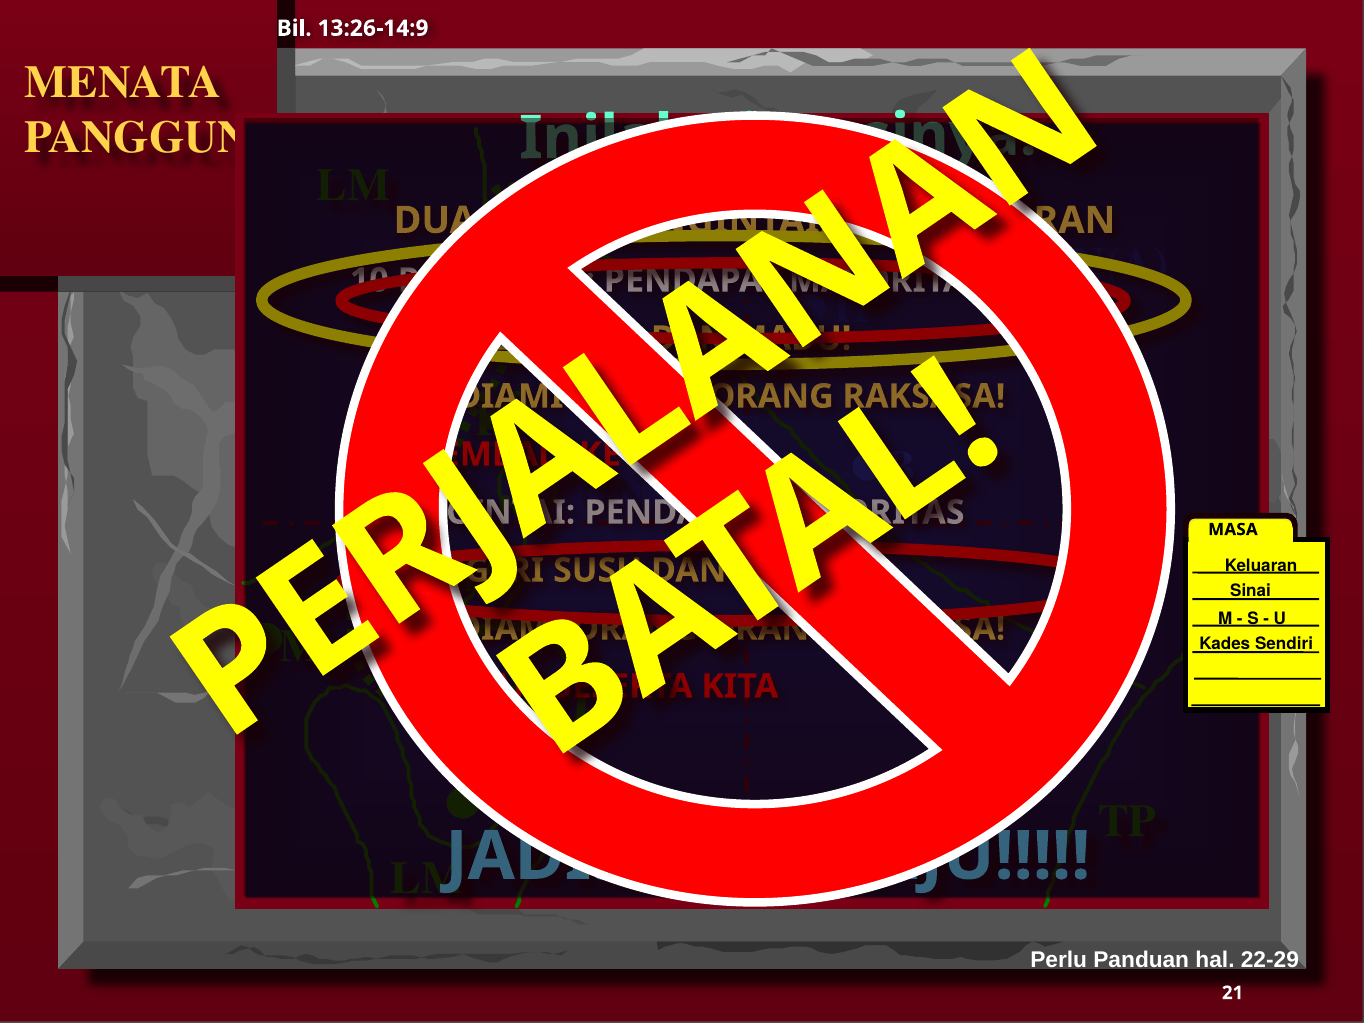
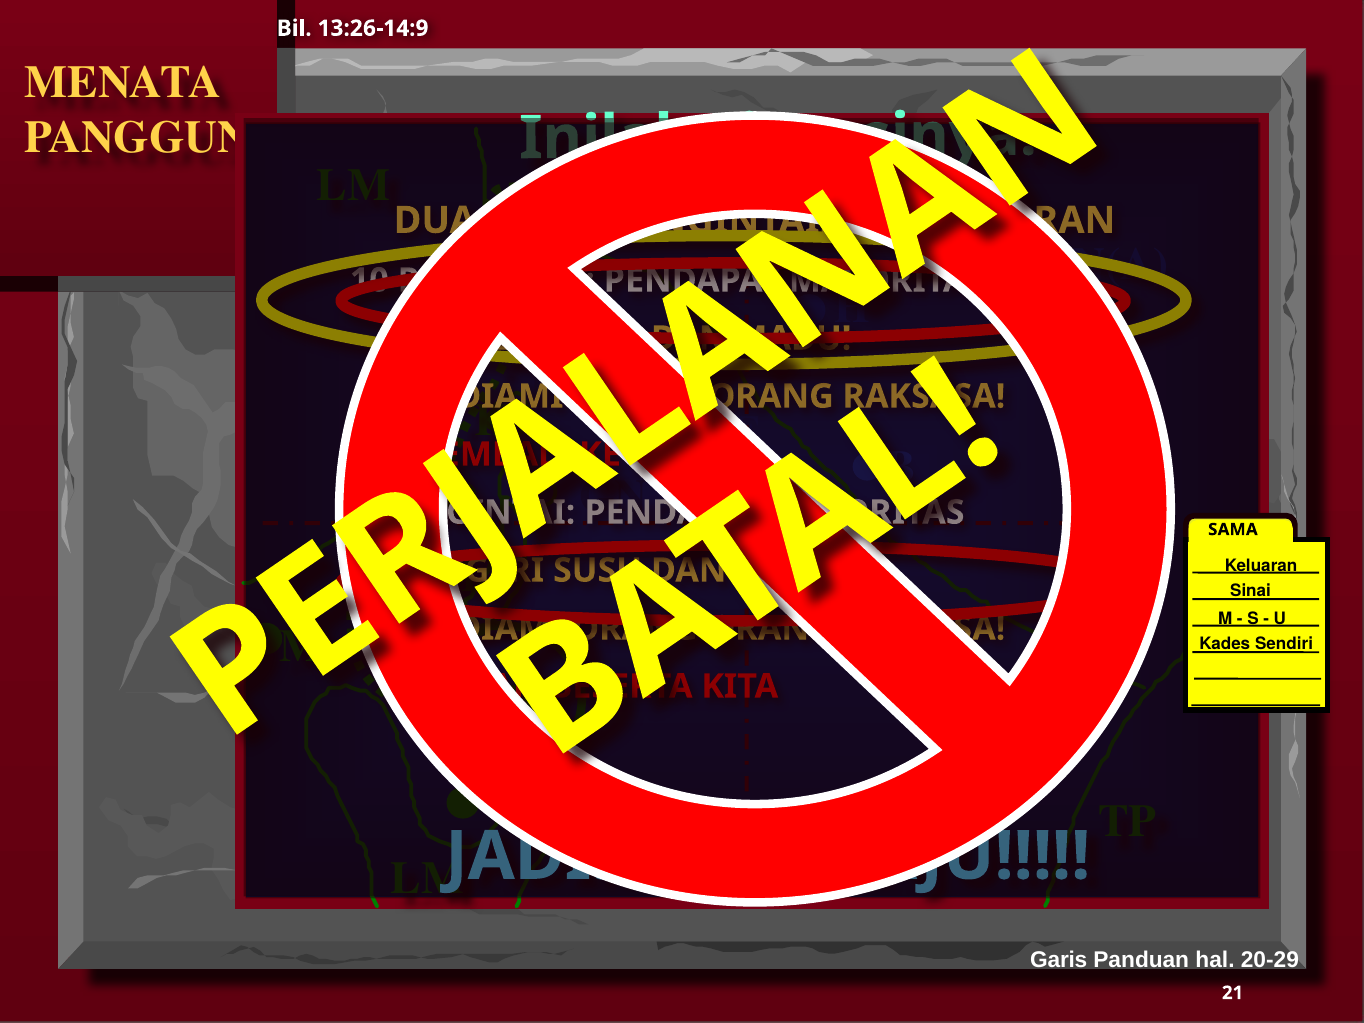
MASA: MASA -> SAMA (1233, 529)
Perlu: Perlu -> Garis (1059, 960)
22-29: 22-29 -> 20-29 (1270, 960)
